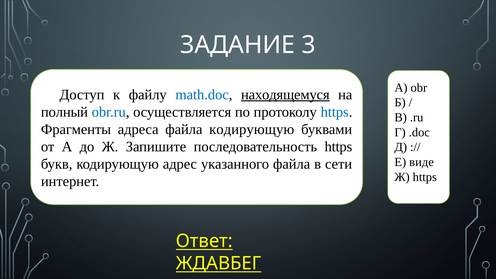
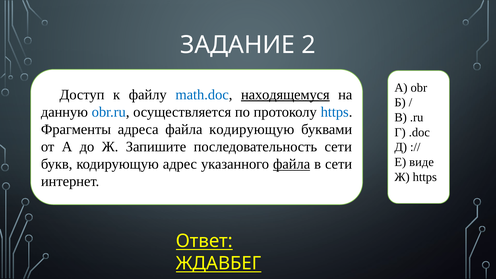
3: 3 -> 2 (309, 45)
полный: полный -> данную (64, 112)
последовательность https: https -> сети (338, 147)
файла underline: none -> present (292, 164)
